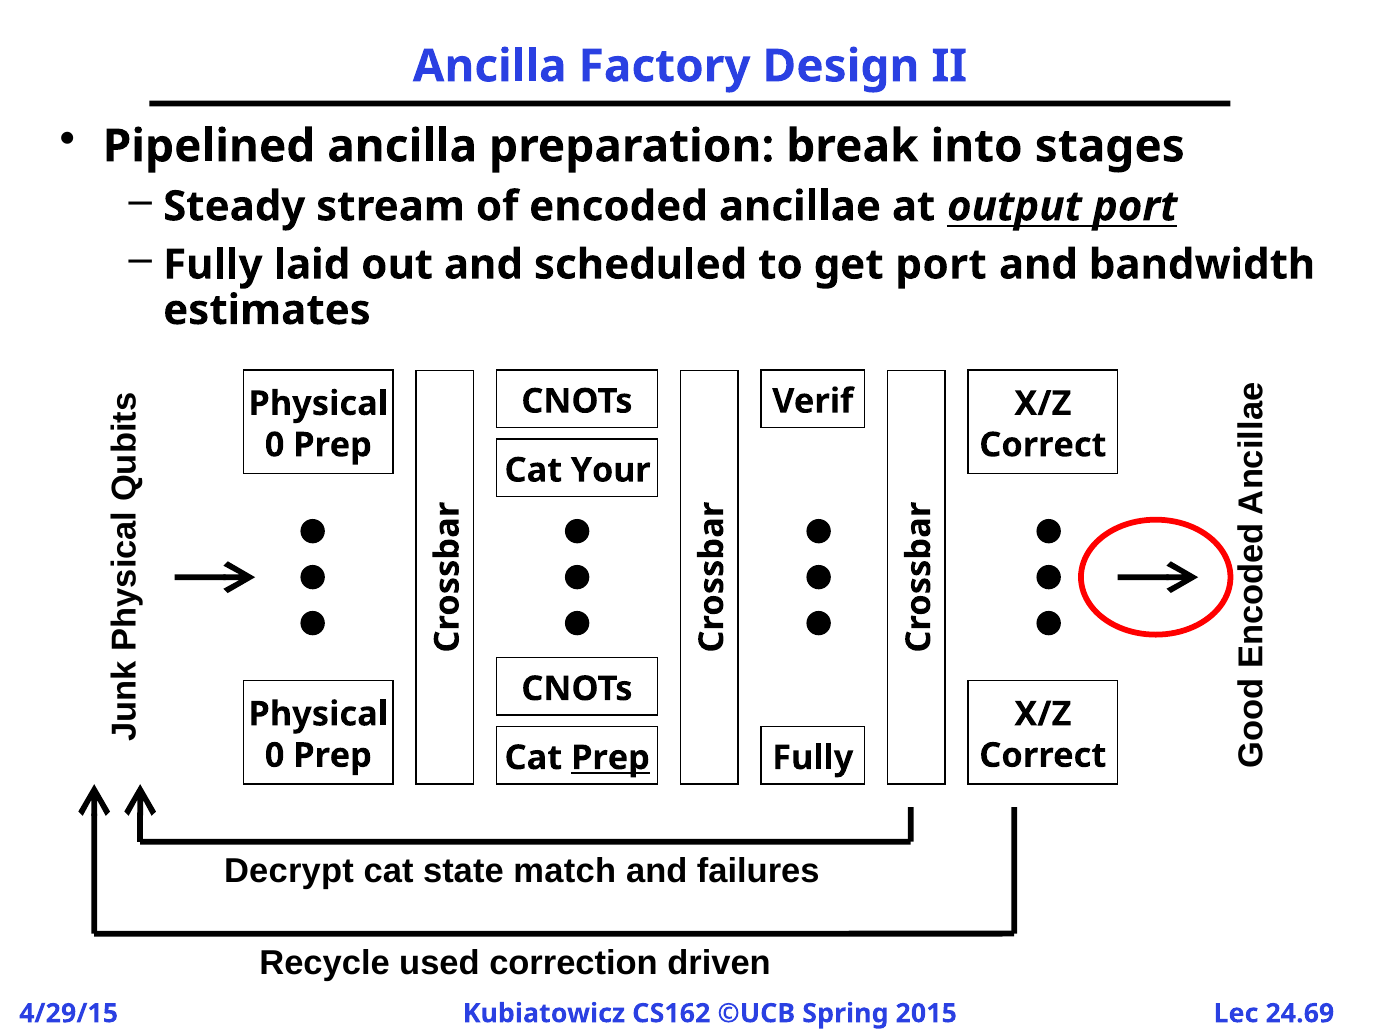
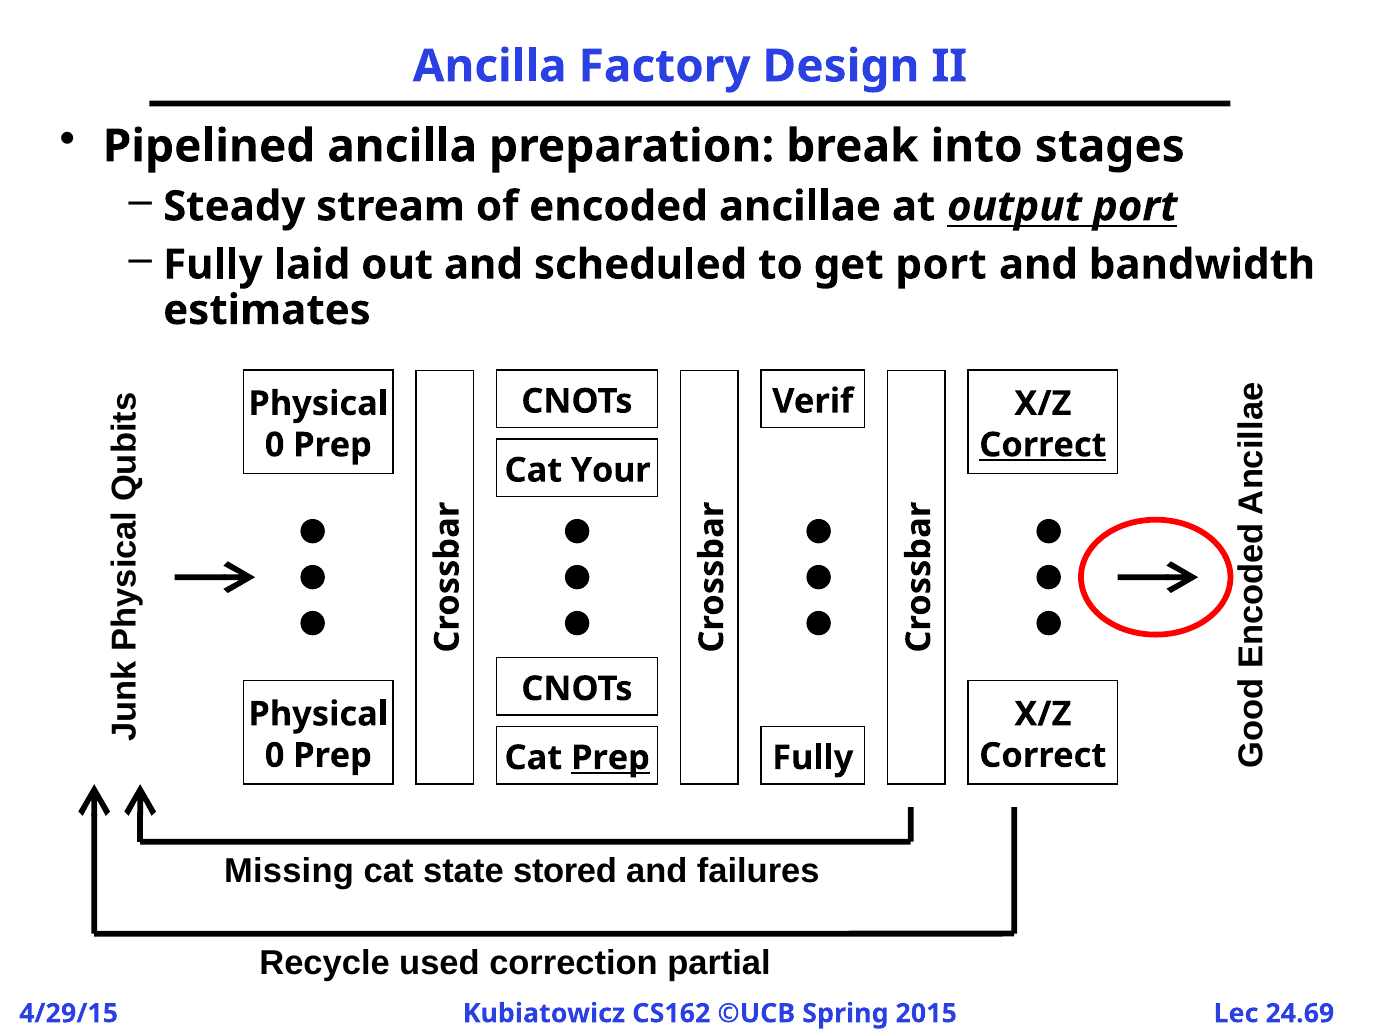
Correct underline: none -> present (1043, 445)
Decrypt: Decrypt -> Missing (289, 871)
match: match -> stored (565, 871)
driven: driven -> partial (719, 964)
